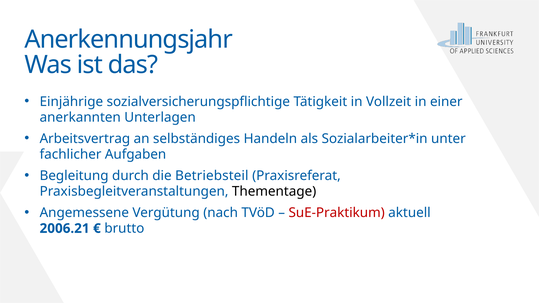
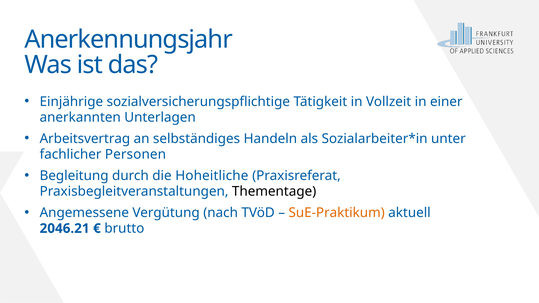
Aufgaben: Aufgaben -> Personen (135, 154)
Betriebsteil: Betriebsteil -> Hoheitliche (212, 176)
SuE-Praktikum colour: red -> orange (337, 213)
2006.21: 2006.21 -> 2046.21 (65, 229)
